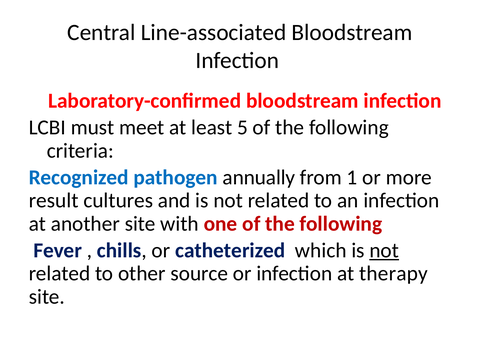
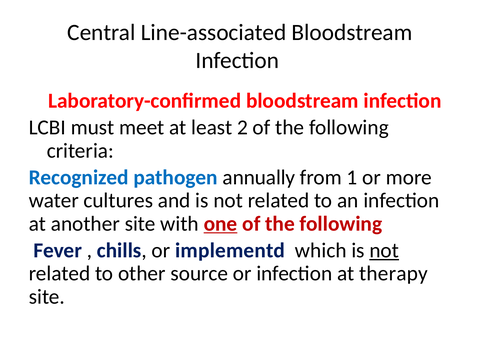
5: 5 -> 2 (242, 128)
result: result -> water (54, 201)
one underline: none -> present (221, 224)
catheterized: catheterized -> implementd (230, 251)
